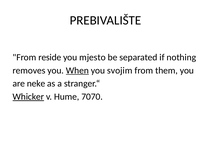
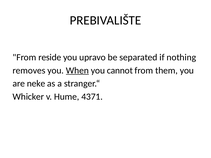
mjesto: mjesto -> upravo (93, 57)
svojim: svojim -> cannot (120, 71)
Whicker underline: present -> none (28, 97)
7070: 7070 -> 4371 (92, 97)
